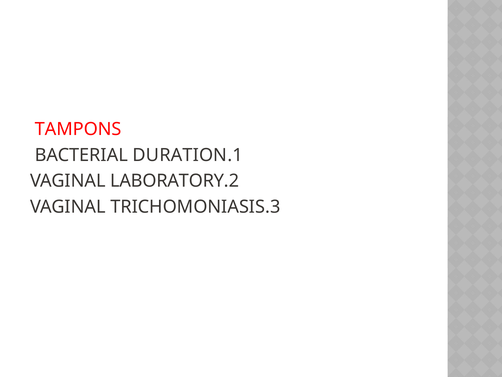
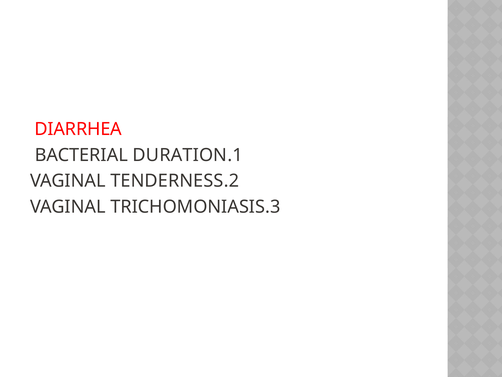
TAMPONS: TAMPONS -> DIARRHEA (78, 129)
LABORATORY: LABORATORY -> TENDERNESS (167, 181)
